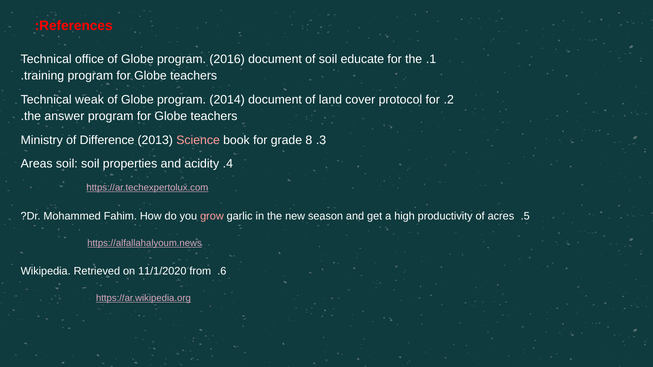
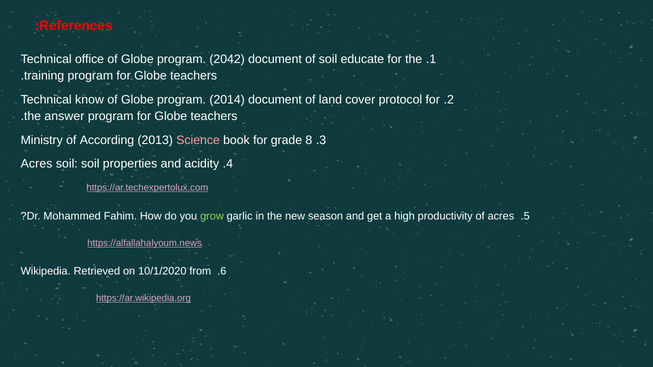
2016: 2016 -> 2042 (227, 59)
weak: weak -> know (90, 100)
Difference: Difference -> According (107, 140)
Areas: Areas -> Acres (37, 164)
grow colour: pink -> light green (212, 216)
11/1/2020: 11/1/2020 -> 10/1/2020 (162, 272)
